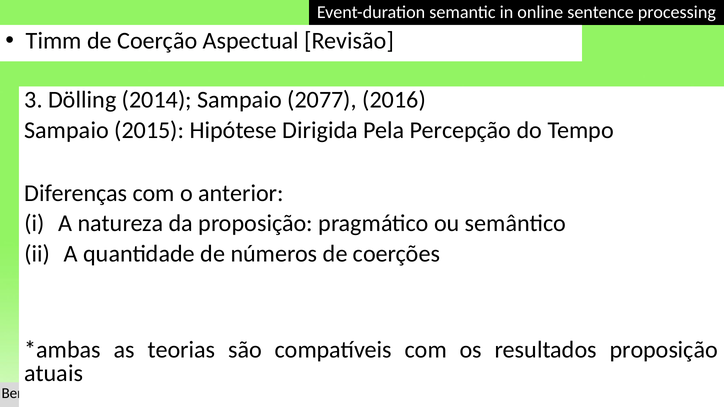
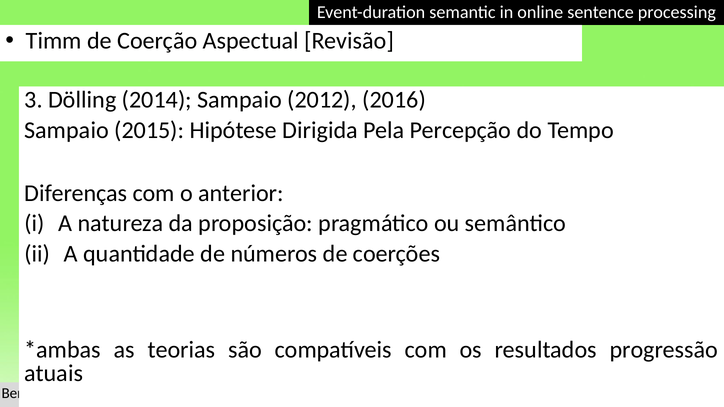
2077: 2077 -> 2012 (322, 100)
resultados proposição: proposição -> progressão (664, 350)
